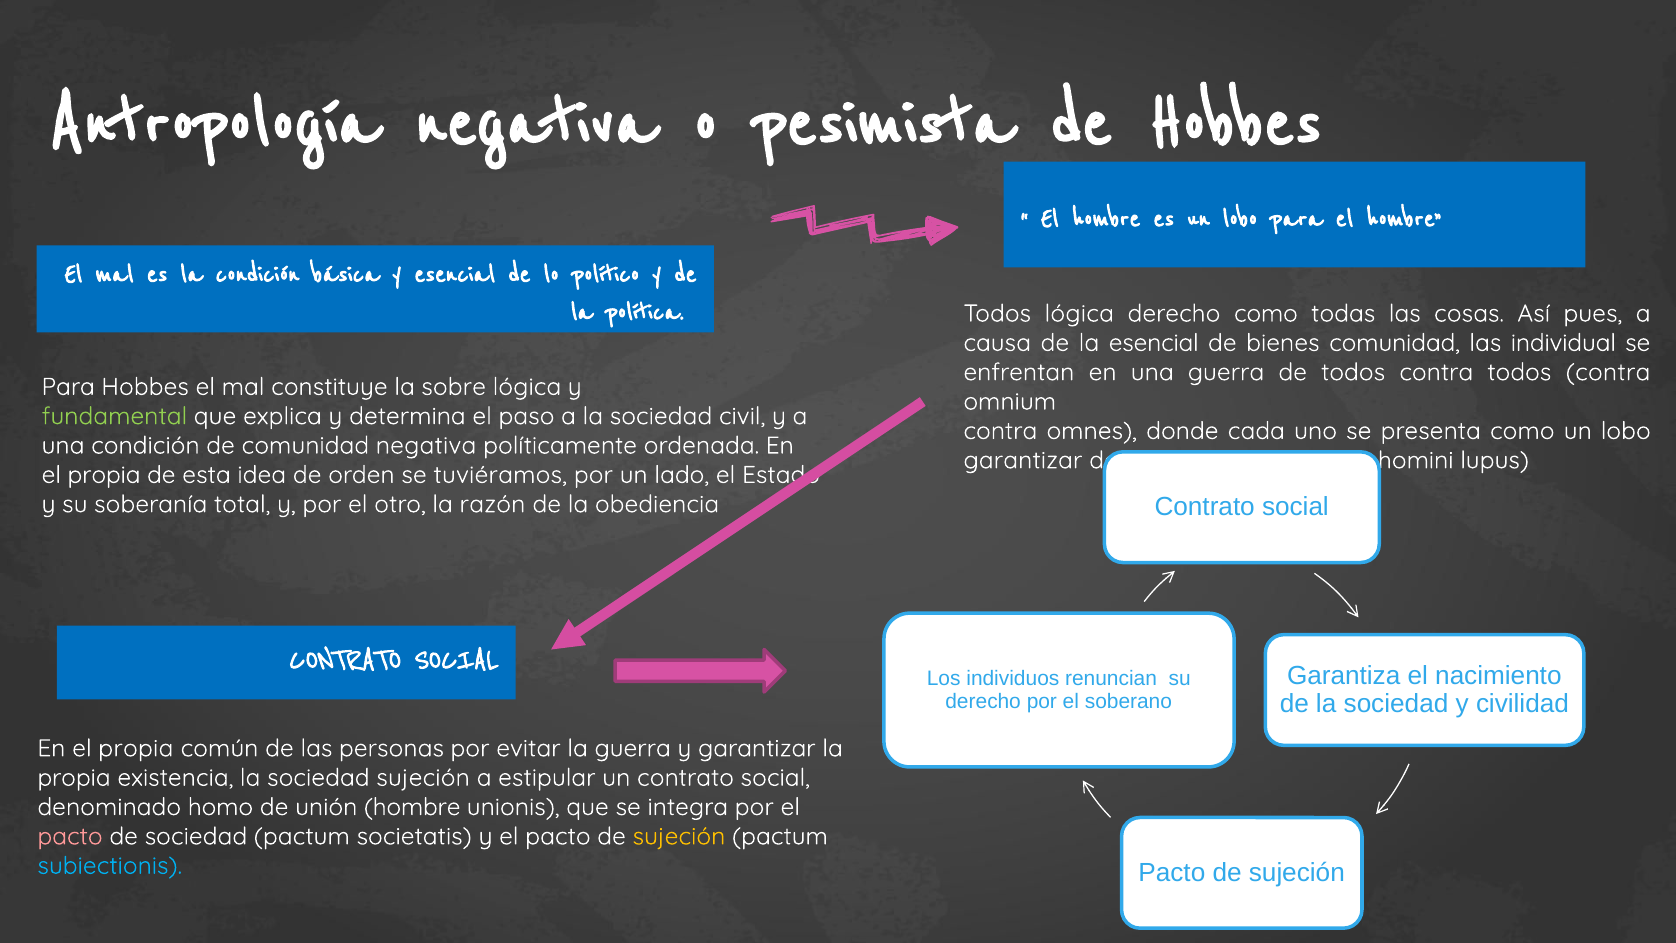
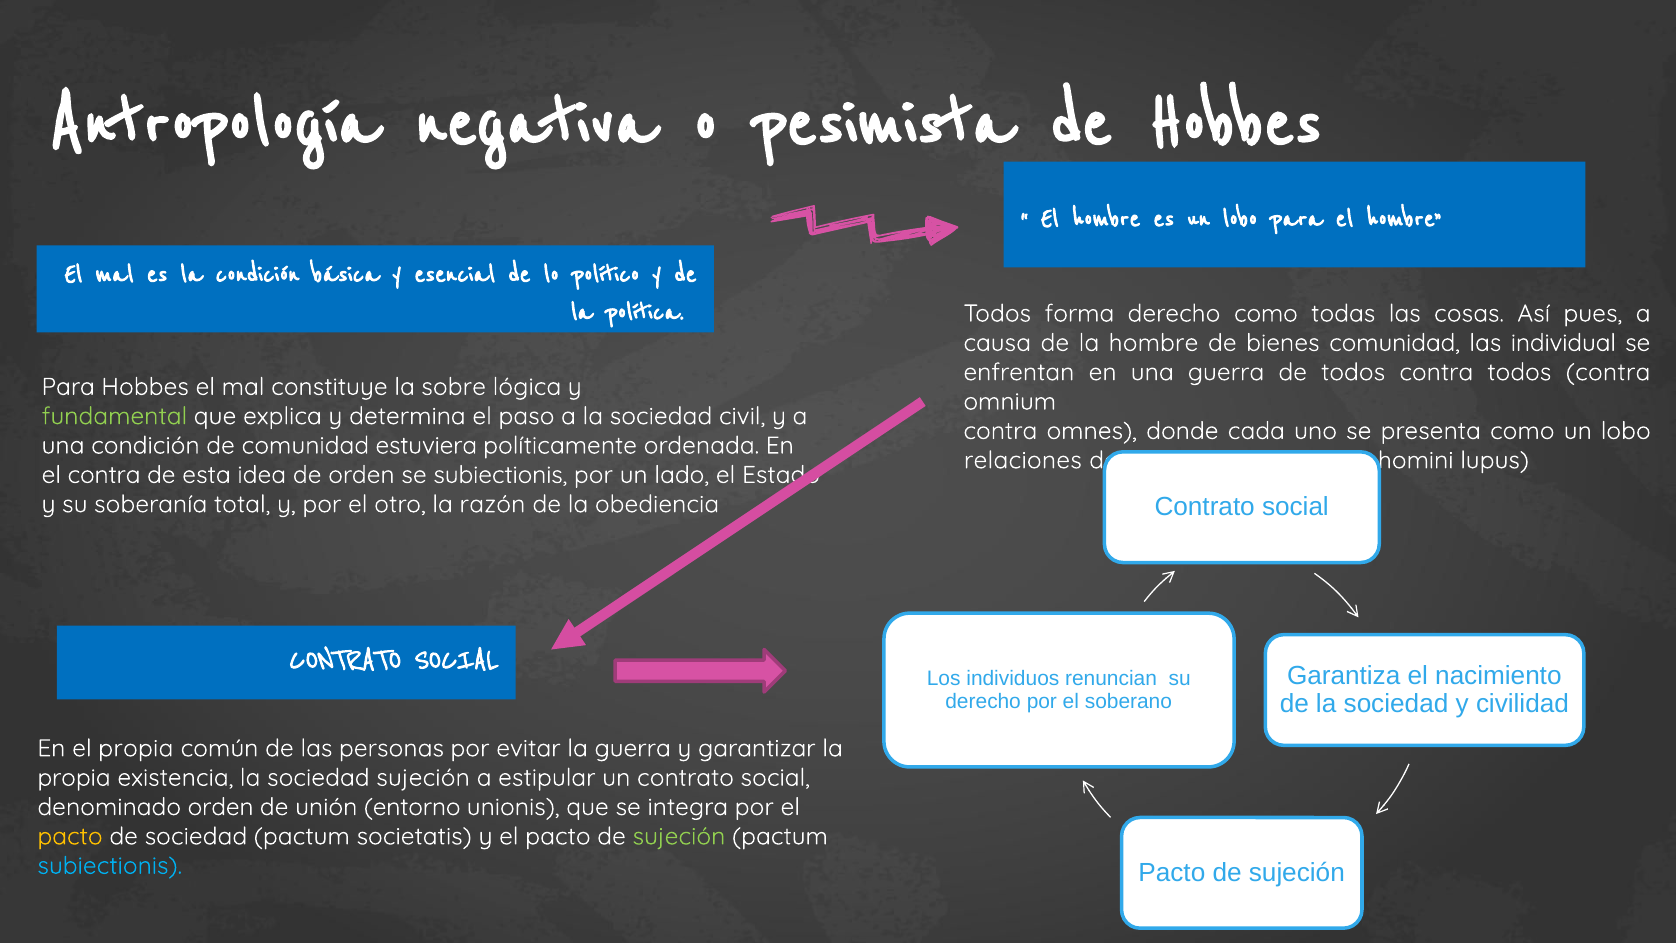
Todos lógica: lógica -> forma (1079, 313)
la esencial: esencial -> hombre (1154, 343)
comunidad negativa: negativa -> estuviera (426, 445)
garantizar: garantizar -> relaciones (1023, 460)
propia: propia -> contra (104, 475)
se tuviéramos: tuviéramos -> subiectionis (500, 475)
denominado homo: homo -> orden (221, 807)
unión hombre: hombre -> entorno (412, 807)
pacto colour: pink -> yellow (70, 836)
sujeción colour: yellow -> light green (679, 836)
